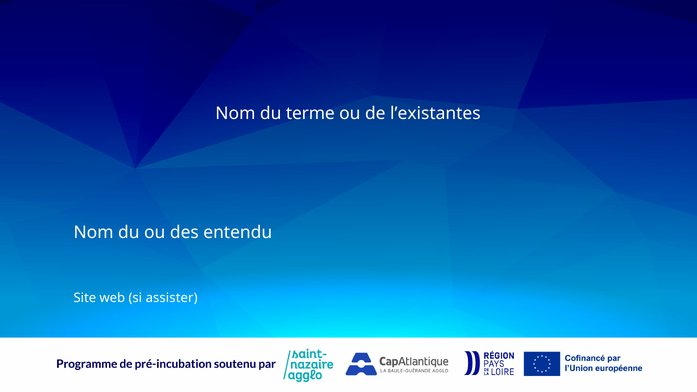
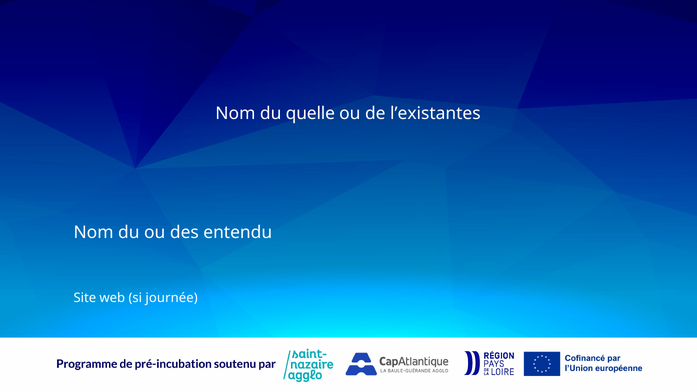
terme: terme -> quelle (310, 114)
assister: assister -> journée (172, 298)
